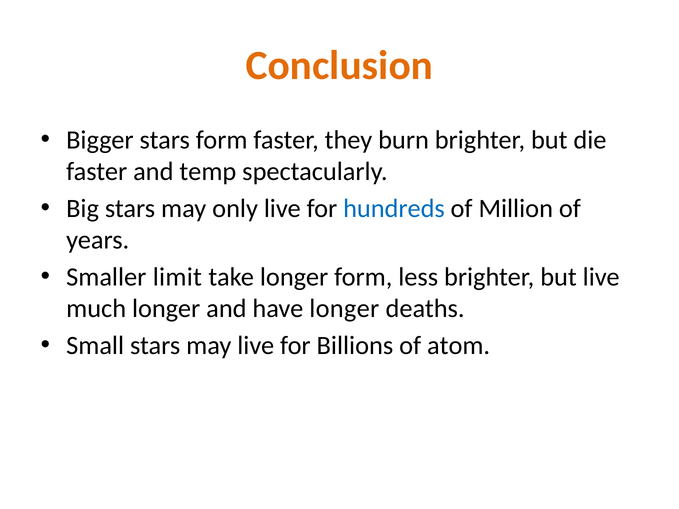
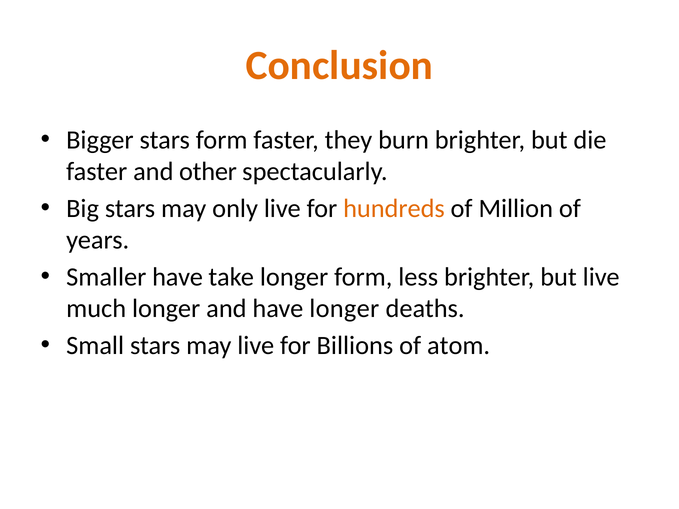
temp: temp -> other (208, 171)
hundreds colour: blue -> orange (394, 208)
Smaller limit: limit -> have (178, 277)
